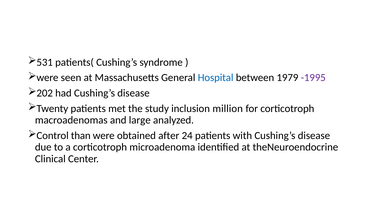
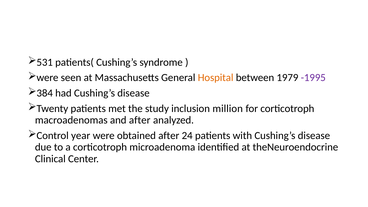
Hospital colour: blue -> orange (216, 78)
202: 202 -> 384 (45, 93)
and large: large -> after (140, 120)
than: than -> year (81, 136)
